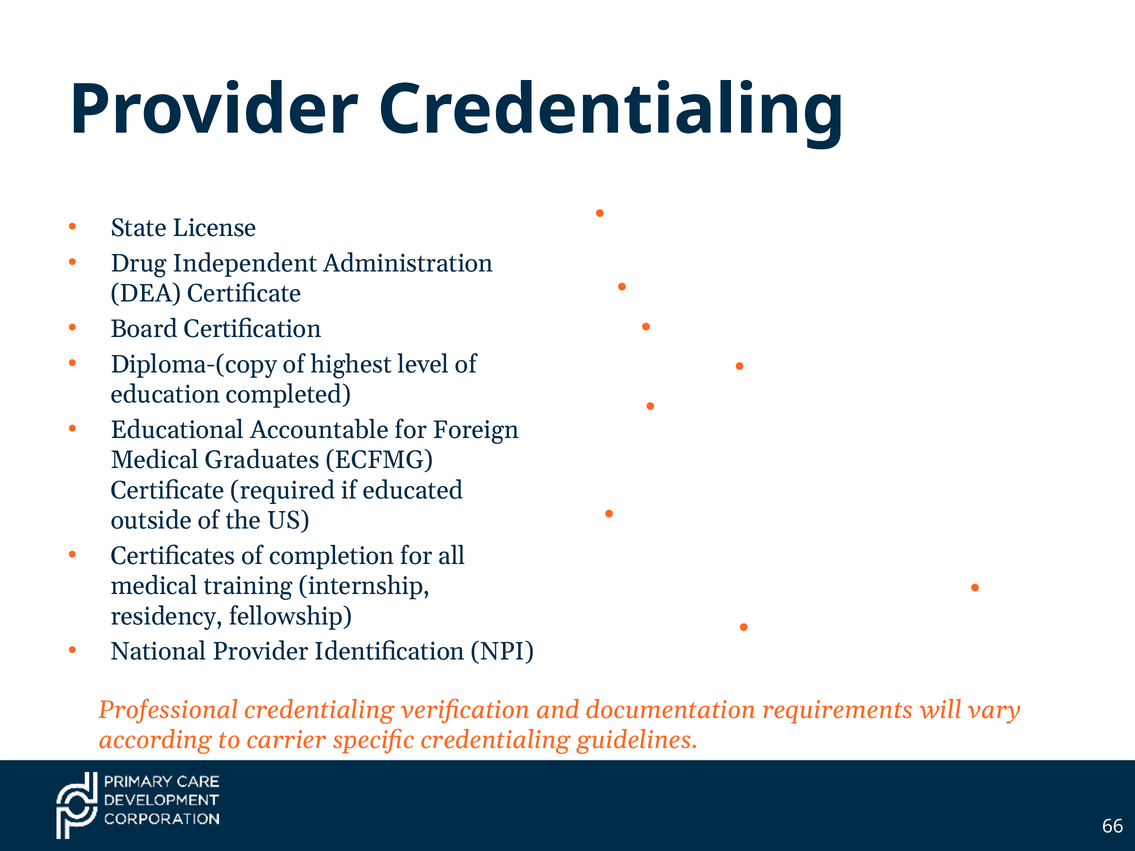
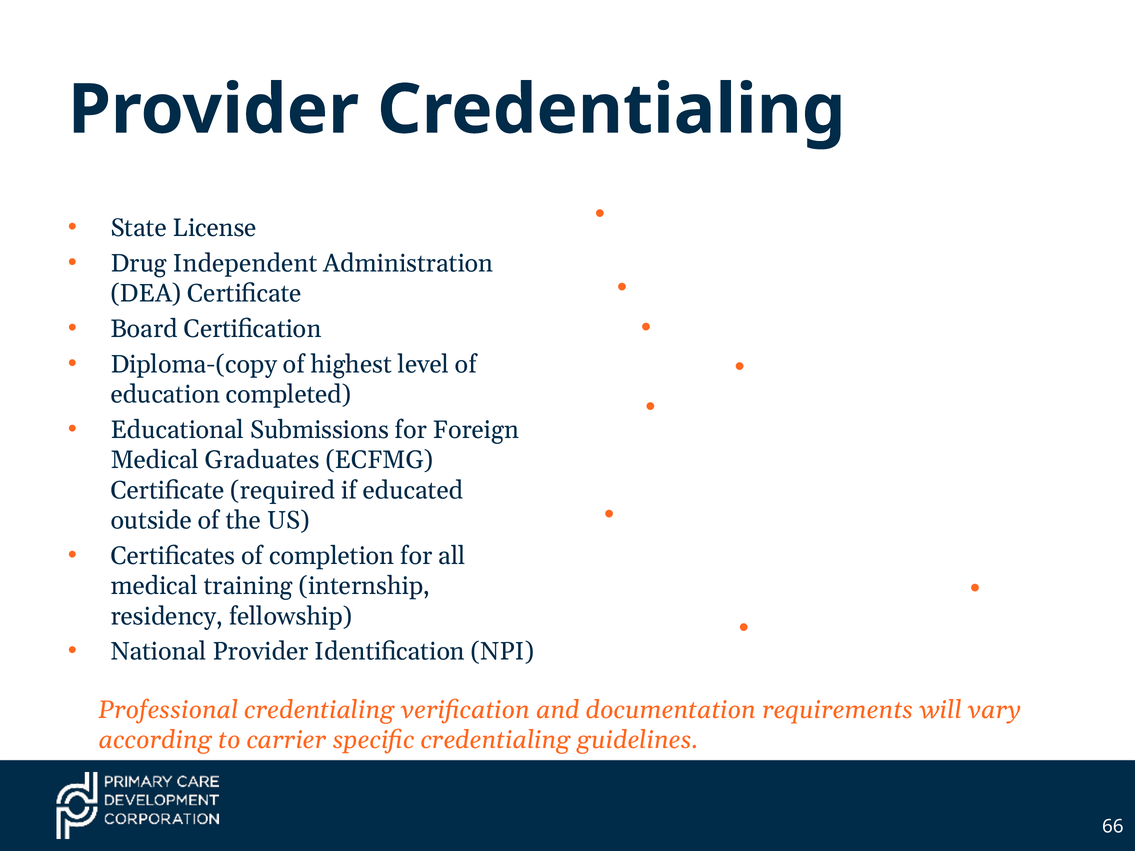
Accountable: Accountable -> Submissions (320, 430)
